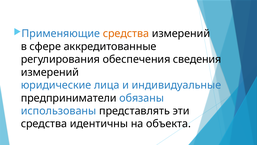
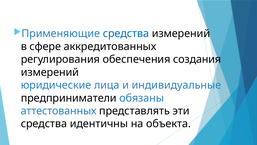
средства colour: orange -> blue (126, 34)
аккредитованные: аккредитованные -> аккредитованных (110, 46)
сведения: сведения -> создания (197, 59)
использованы: использованы -> аттестованных (59, 111)
